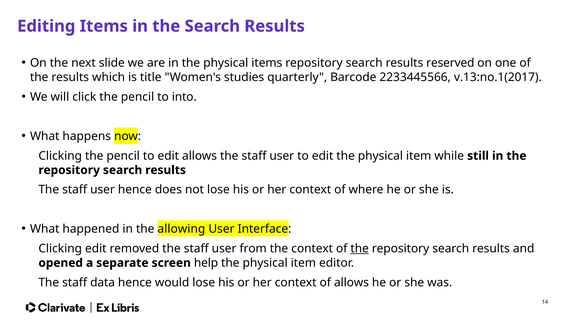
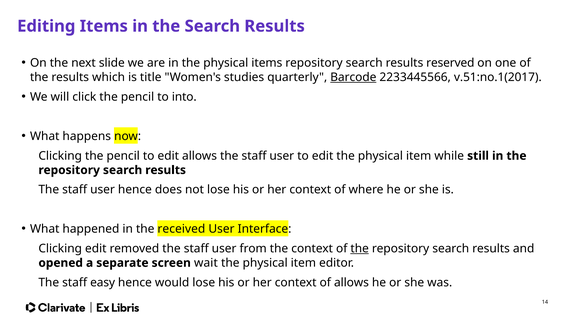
Barcode underline: none -> present (353, 77)
v.13:no.1(2017: v.13:no.1(2017 -> v.51:no.1(2017 (498, 77)
allowing: allowing -> received (181, 229)
help: help -> wait (206, 263)
data: data -> easy (103, 283)
